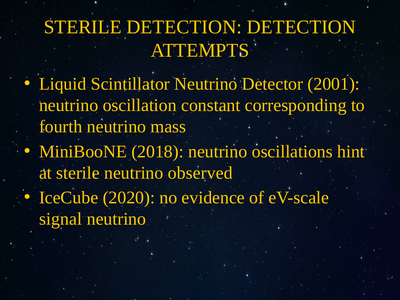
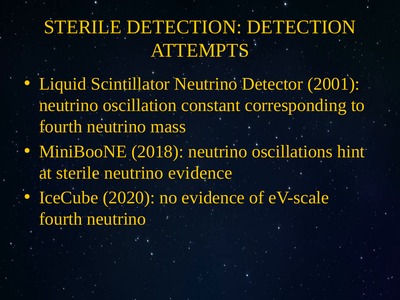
neutrino observed: observed -> evidence (200, 173)
signal: signal -> fourth (61, 219)
